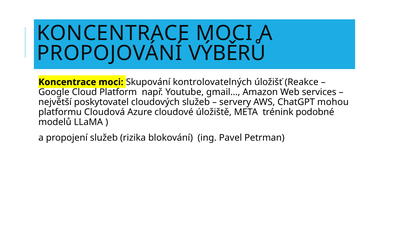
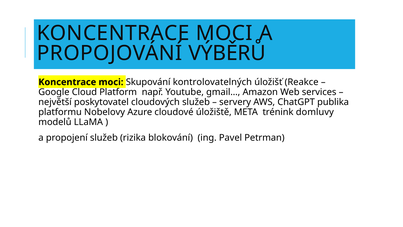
mohou: mohou -> publika (333, 102)
Cloudová: Cloudová -> Nobelovy (105, 112)
podobné: podobné -> domluvy (315, 112)
